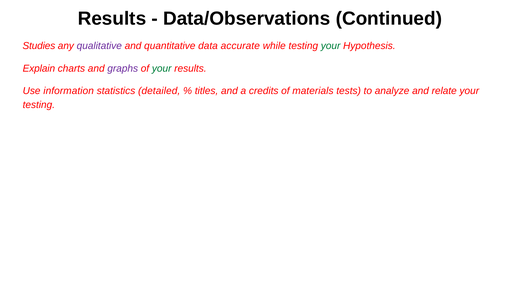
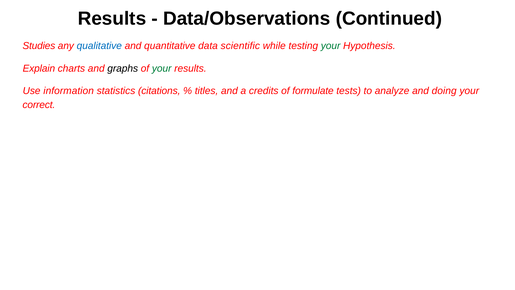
qualitative colour: purple -> blue (99, 46)
accurate: accurate -> scientific (240, 46)
graphs colour: purple -> black (123, 68)
detailed: detailed -> citations (159, 91)
materials: materials -> formulate (313, 91)
relate: relate -> doing (444, 91)
testing: testing -> correct (39, 105)
